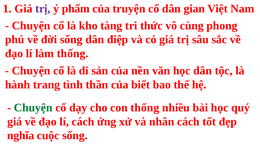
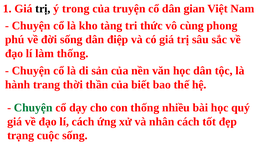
trị colour: purple -> black (43, 9)
phẩm: phẩm -> trong (76, 9)
tình: tình -> thời (73, 84)
nghĩa: nghĩa -> trạng (21, 135)
